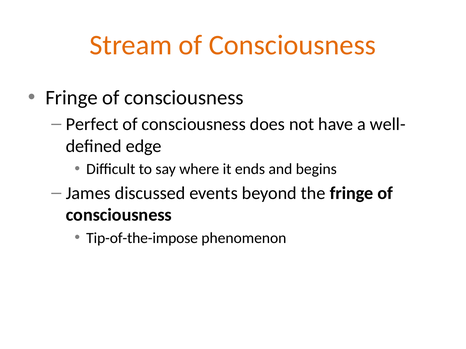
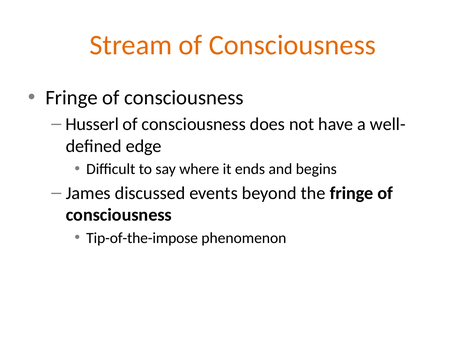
Perfect: Perfect -> Husserl (92, 125)
